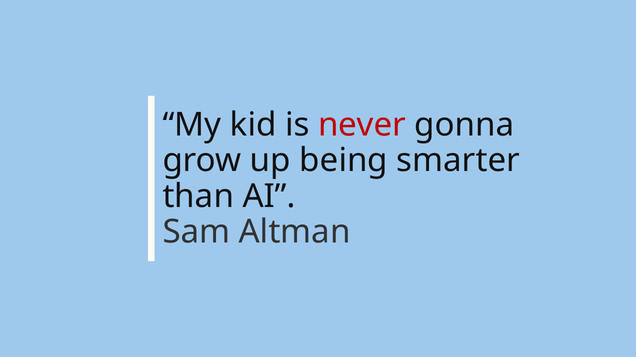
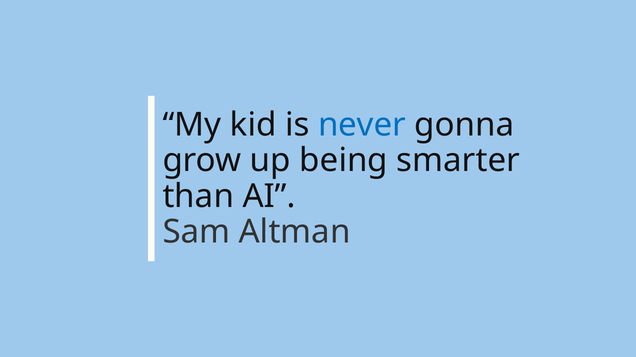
never colour: red -> blue (362, 125)
